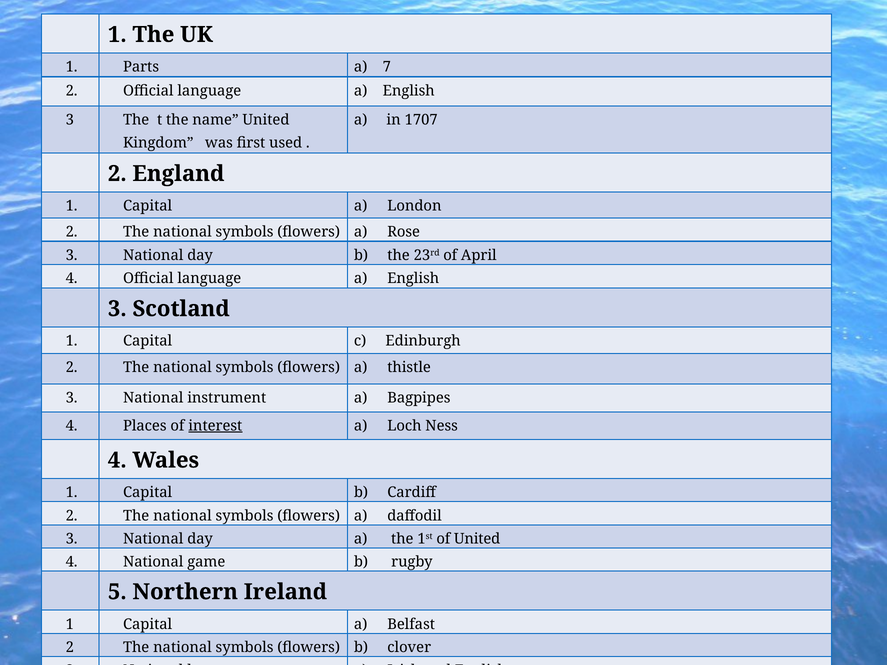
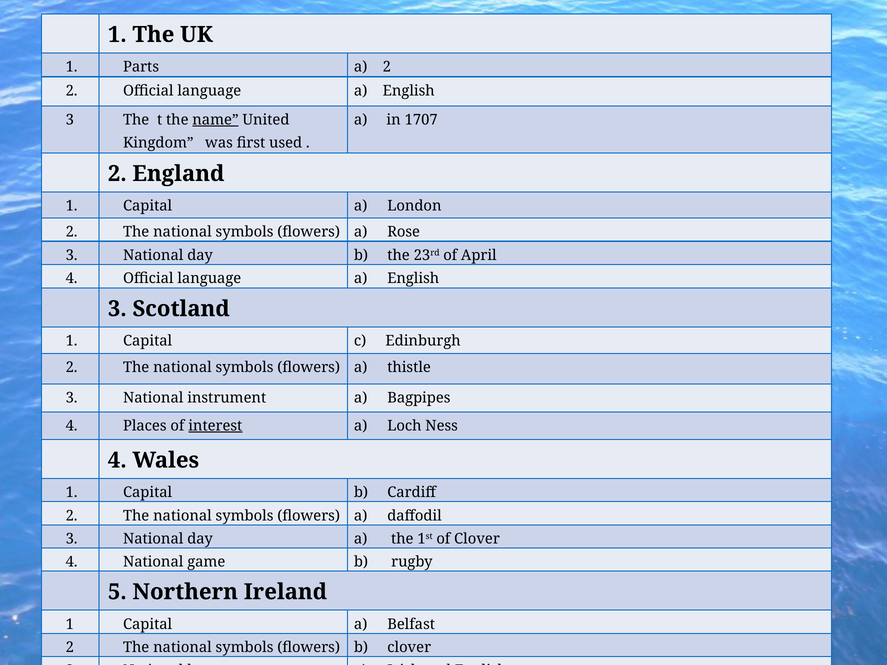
a 7: 7 -> 2 (387, 67)
name underline: none -> present (215, 120)
of United: United -> Clover (477, 539)
